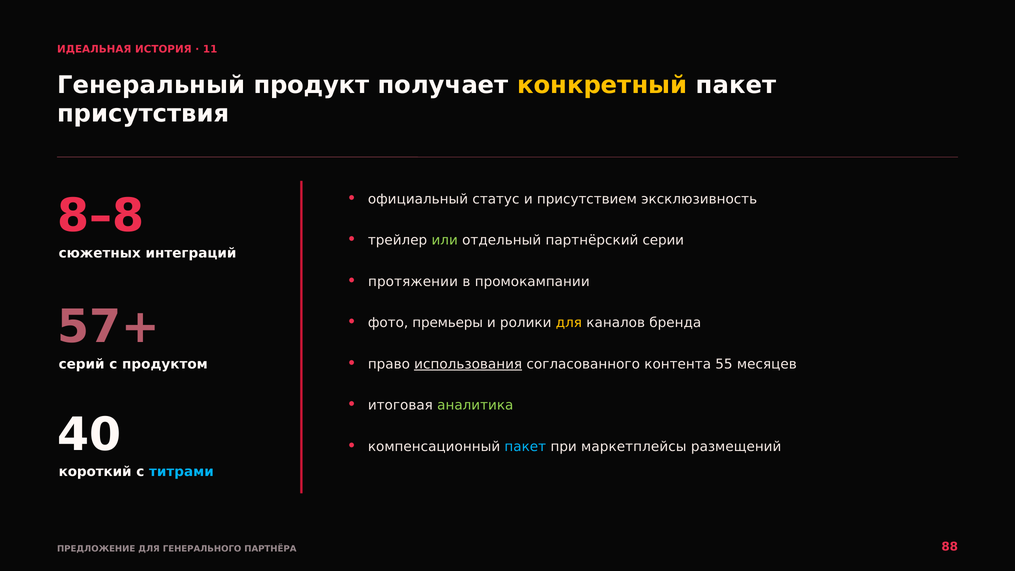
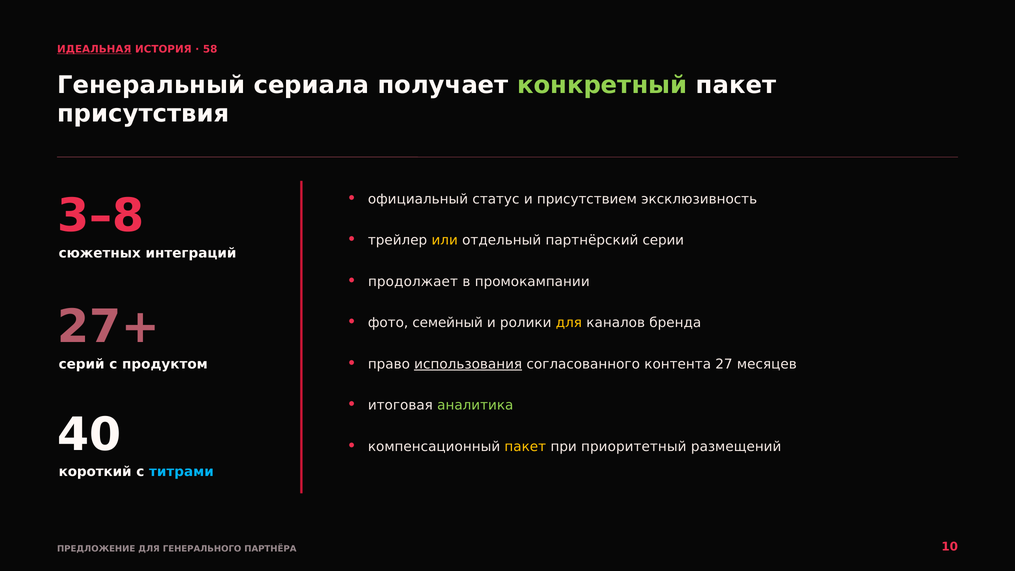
ИДЕАЛЬНАЯ underline: none -> present (94, 49)
11: 11 -> 58 (210, 49)
продукт: продукт -> сериала (311, 85)
конкретный colour: yellow -> light green (602, 85)
8–8: 8–8 -> 3–8 (101, 216)
или colour: light green -> yellow (445, 240)
протяжении: протяжении -> продолжает (413, 282)
57+: 57+ -> 27+ (108, 327)
премьеры: премьеры -> семейный (448, 323)
55: 55 -> 27 (724, 364)
пакет colour: light blue -> yellow (525, 446)
маркетплейсы: маркетплейсы -> приоритетный (634, 446)
88: 88 -> 10 (950, 547)
